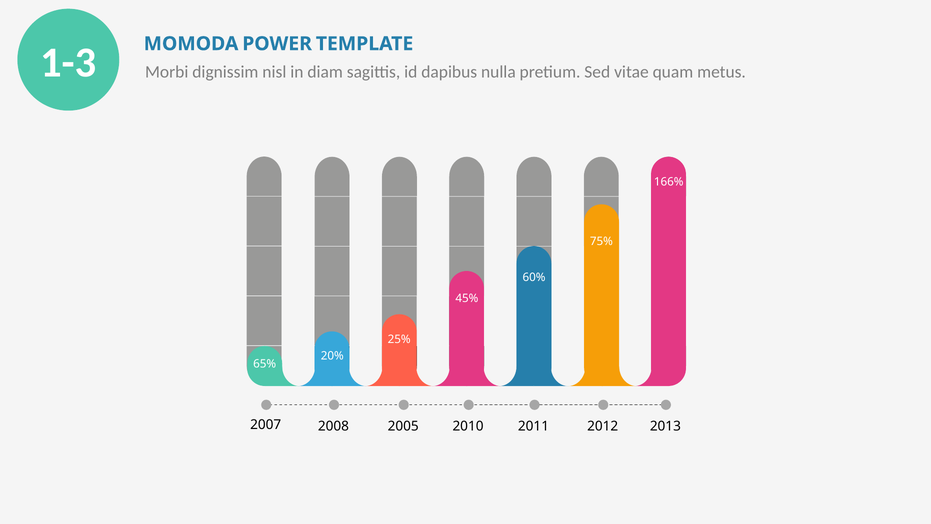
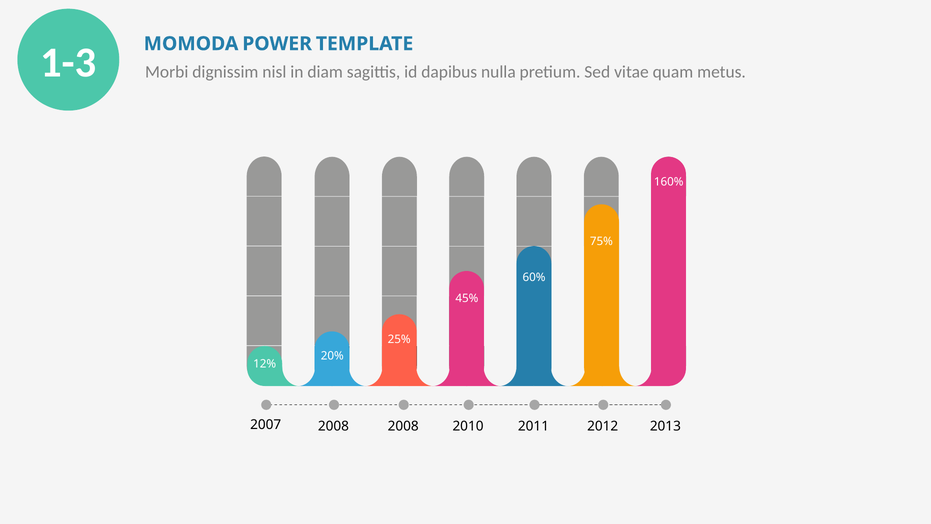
166%: 166% -> 160% (669, 182)
65%: 65% -> 12% (265, 364)
2008 2005: 2005 -> 2008 (403, 426)
